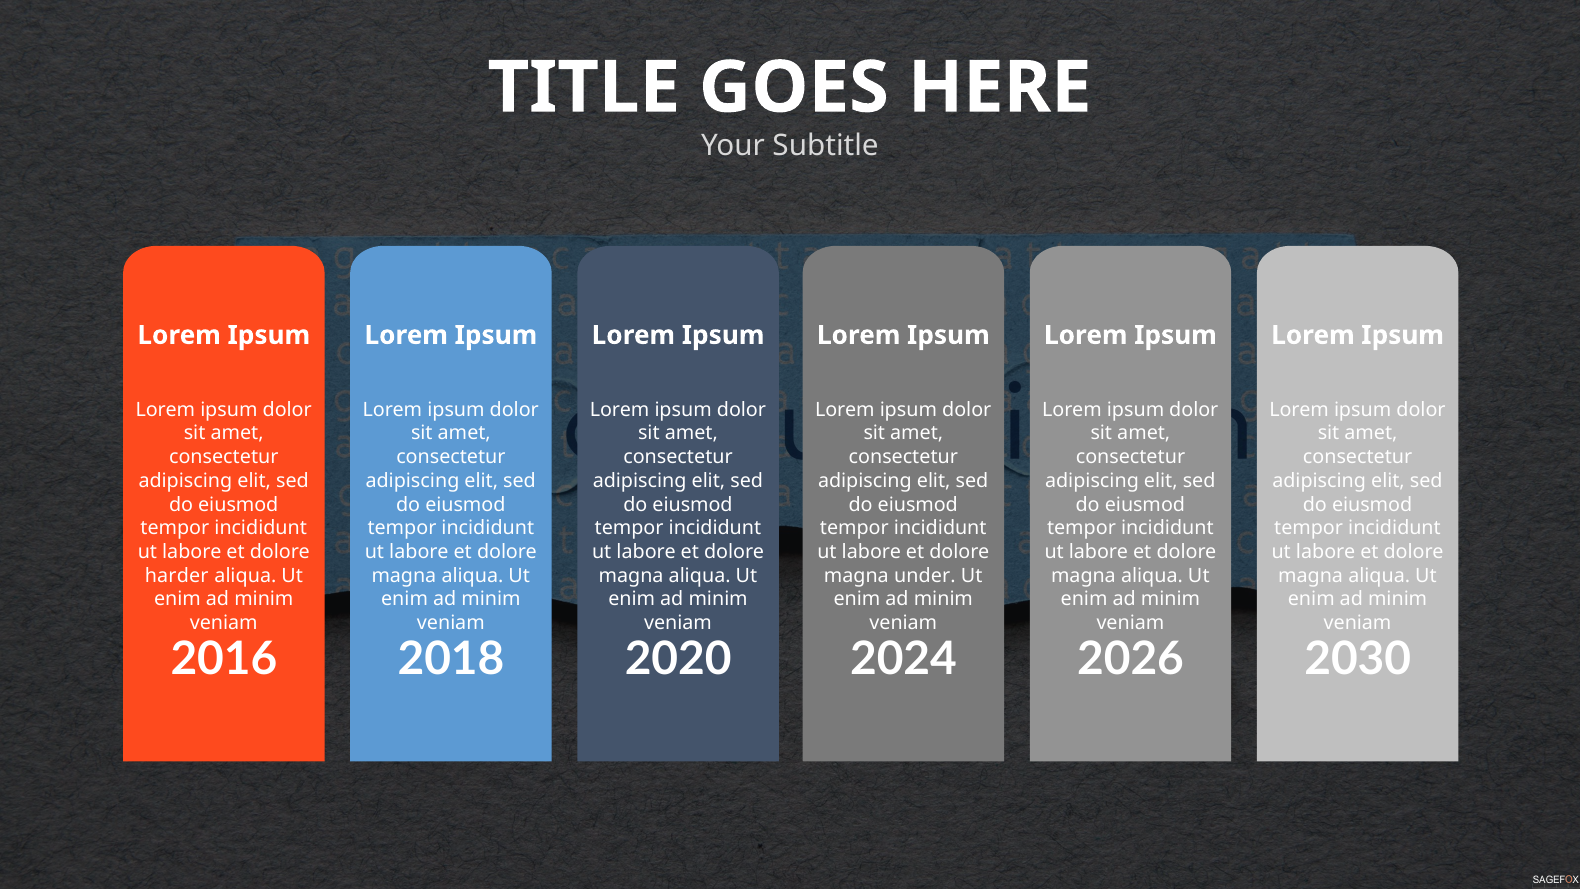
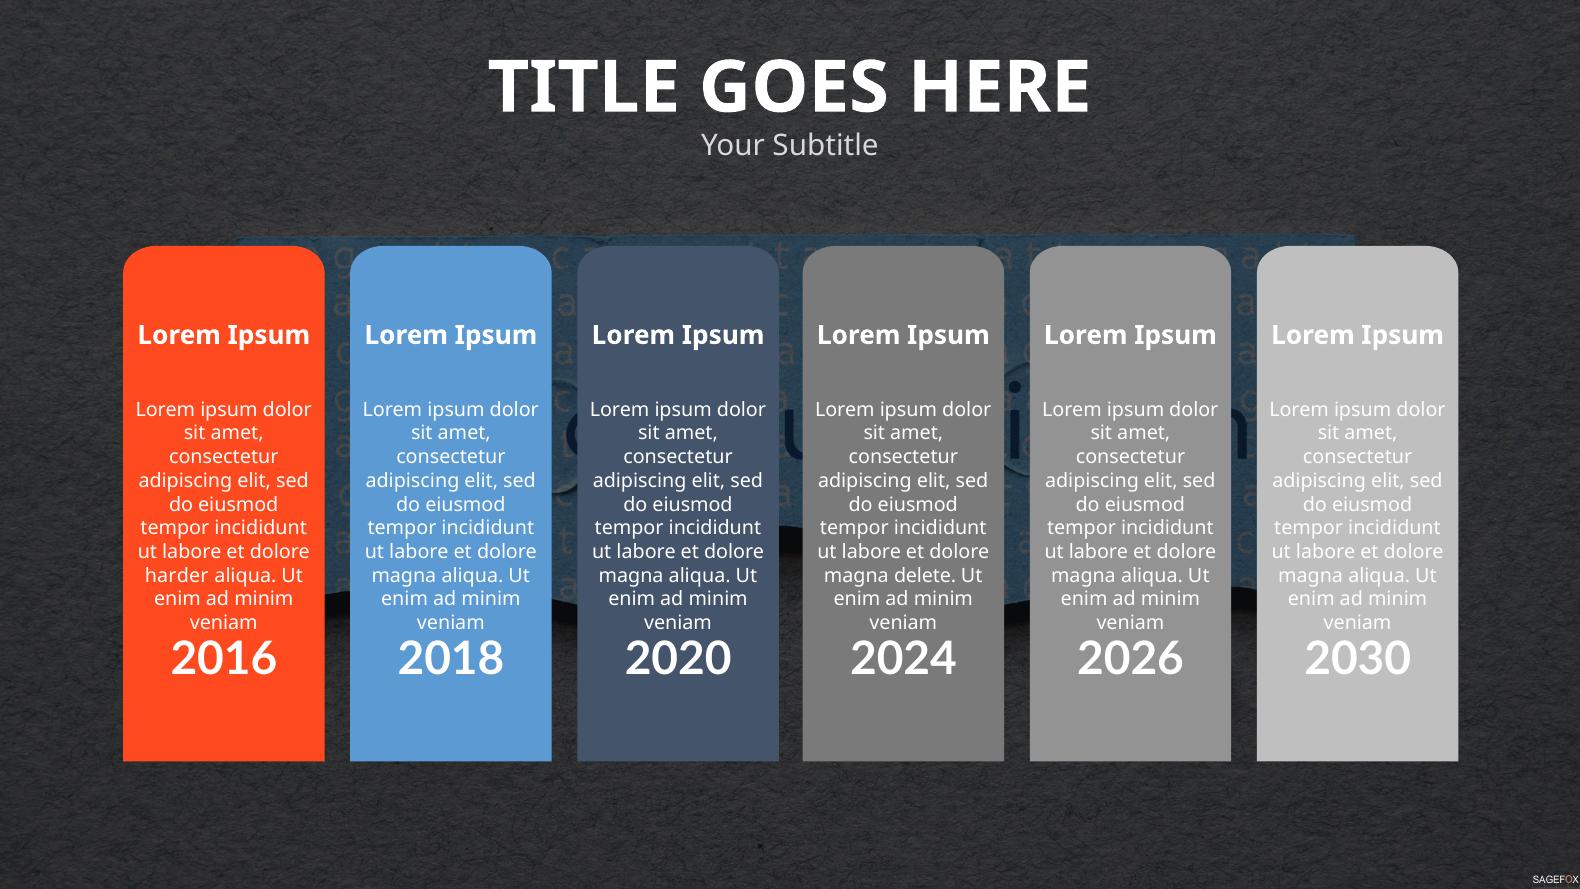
under: under -> delete (925, 576)
